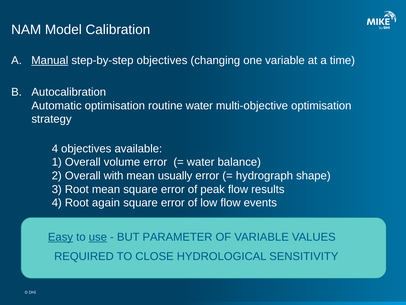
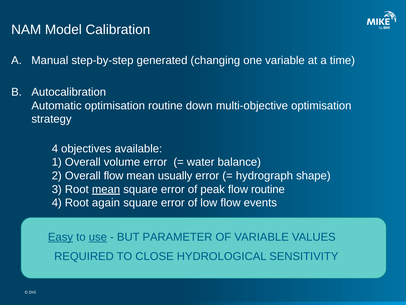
Manual underline: present -> none (50, 60)
step-by-step objectives: objectives -> generated (162, 60)
routine water: water -> down (199, 106)
Overall with: with -> flow (114, 175)
mean underline: none -> present (106, 189)
flow results: results -> routine (268, 189)
